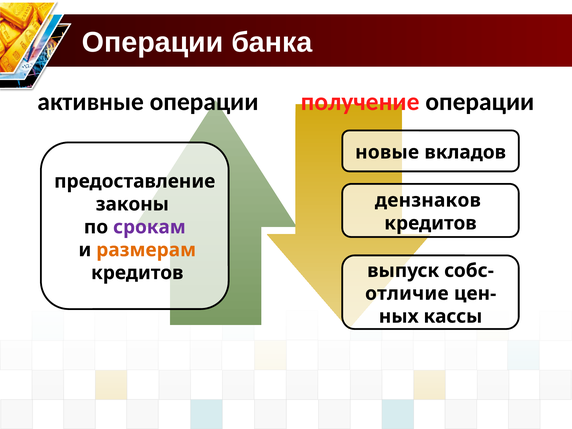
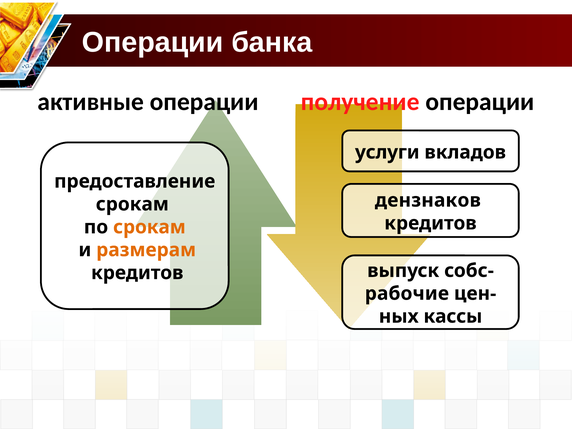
новые: новые -> услуги (387, 152)
законы: законы -> срокам (132, 204)
срокам colour: purple -> orange (149, 227)
отличие: отличие -> рабочие (407, 294)
